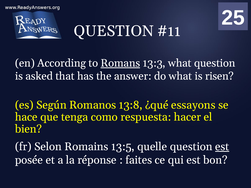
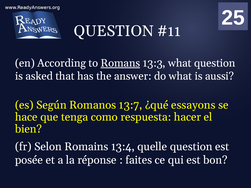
risen: risen -> aussi (219, 76)
13:8: 13:8 -> 13:7 (130, 105)
13:5: 13:5 -> 13:4 (123, 147)
est underline: present -> none (222, 147)
